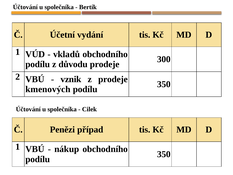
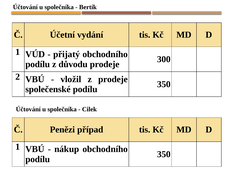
vkladů: vkladů -> přijatý (67, 54)
vznik: vznik -> vložil (71, 79)
kmenových: kmenových -> společenské (48, 89)
